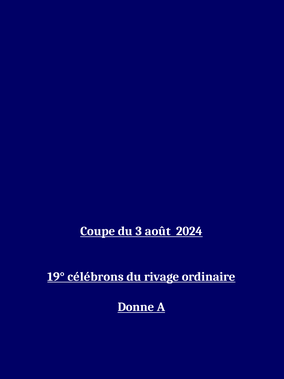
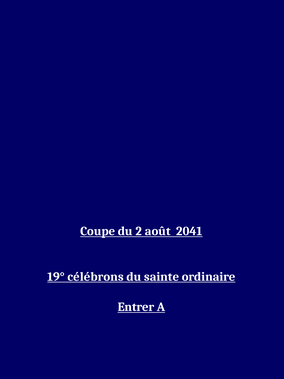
3: 3 -> 2 (139, 231)
2024: 2024 -> 2041 (189, 231)
rivage: rivage -> sainte (162, 276)
Donne: Donne -> Entrer (136, 307)
